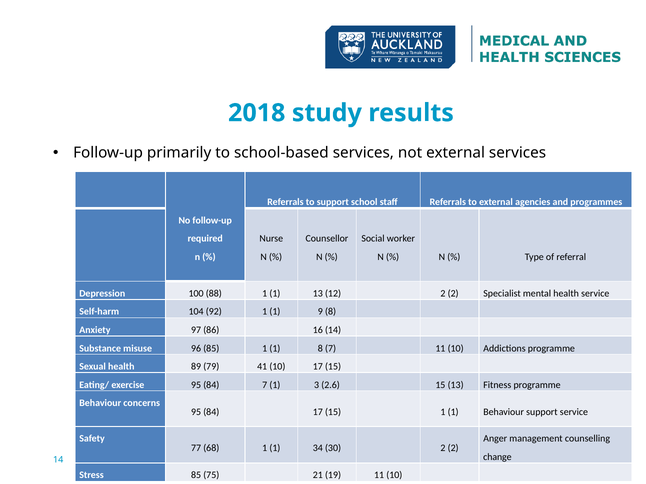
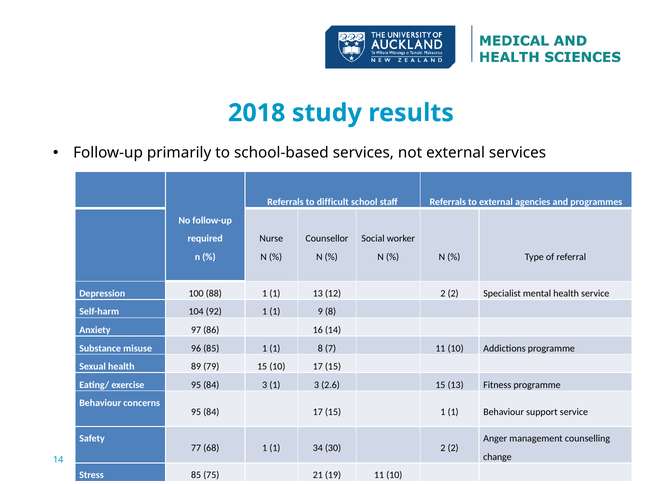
to support: support -> difficult (333, 202)
79 41: 41 -> 15 (262, 367)
84 7: 7 -> 3 (265, 385)
